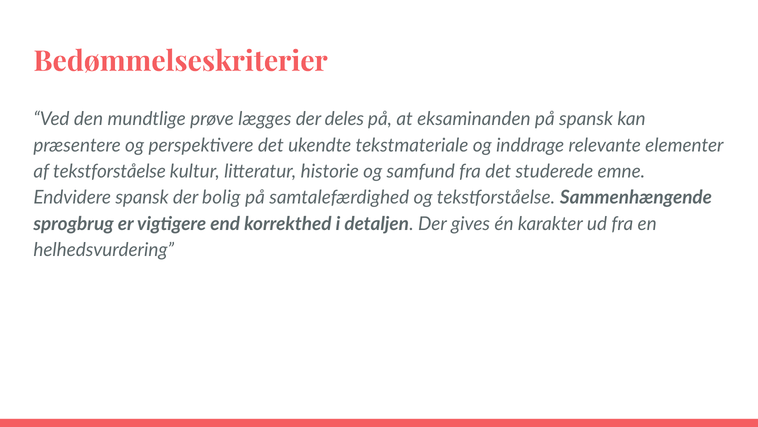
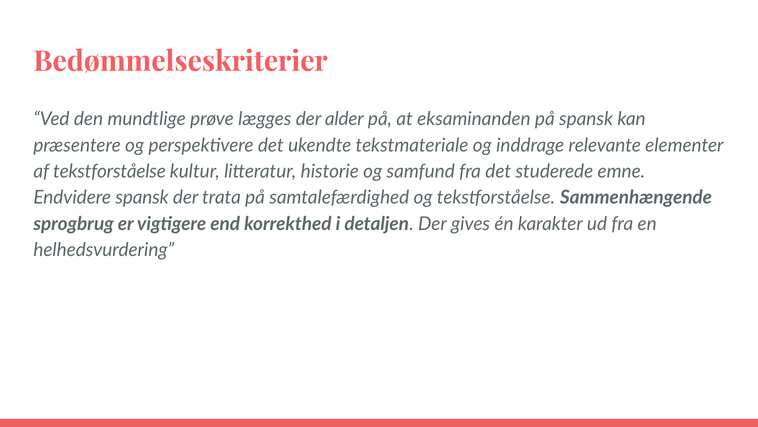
deles: deles -> alder (344, 119)
bolig: bolig -> trata (221, 197)
